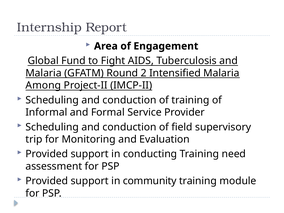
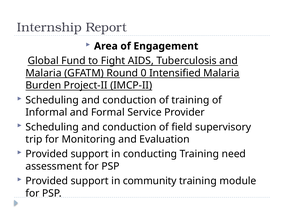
2: 2 -> 0 (144, 73)
Among: Among -> Burden (43, 85)
